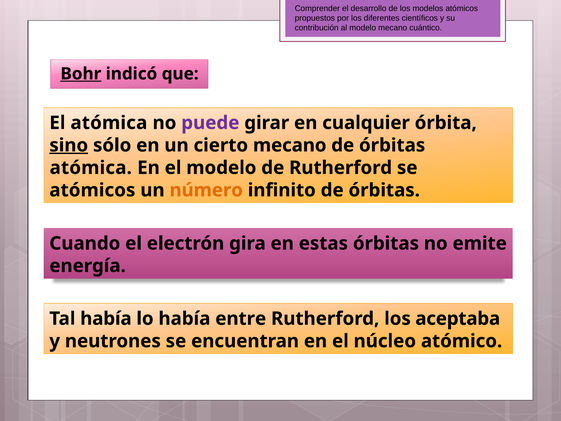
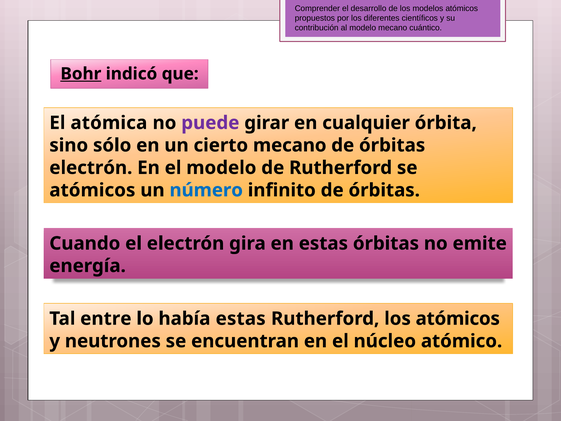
sino underline: present -> none (69, 145)
atómica: atómica -> electrón (91, 168)
número colour: orange -> blue (206, 190)
Tal había: había -> entre (106, 318)
había entre: entre -> estas (241, 318)
los aceptaba: aceptaba -> atómicos (458, 318)
